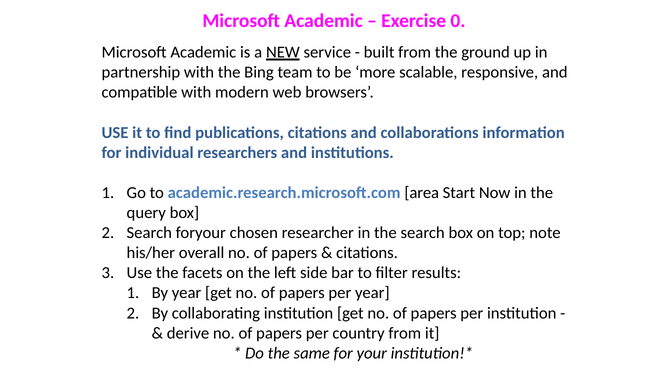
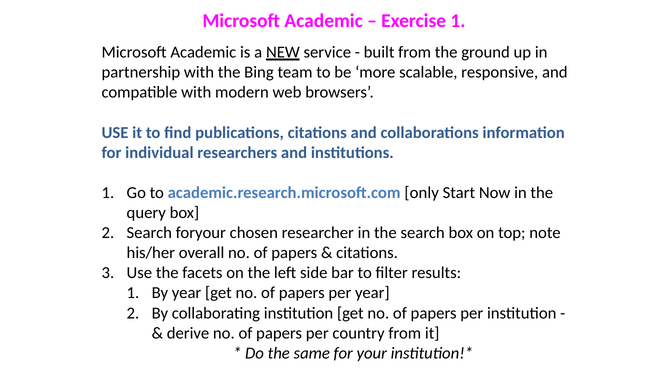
Exercise 0: 0 -> 1 (458, 21)
area: area -> only (422, 193)
